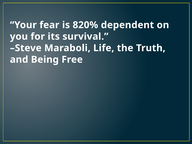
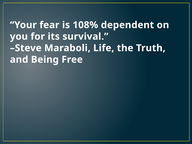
820%: 820% -> 108% (85, 25)
